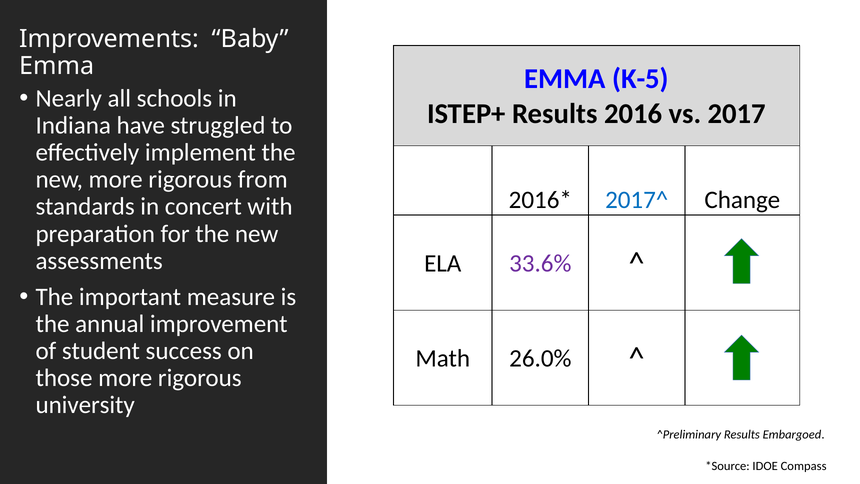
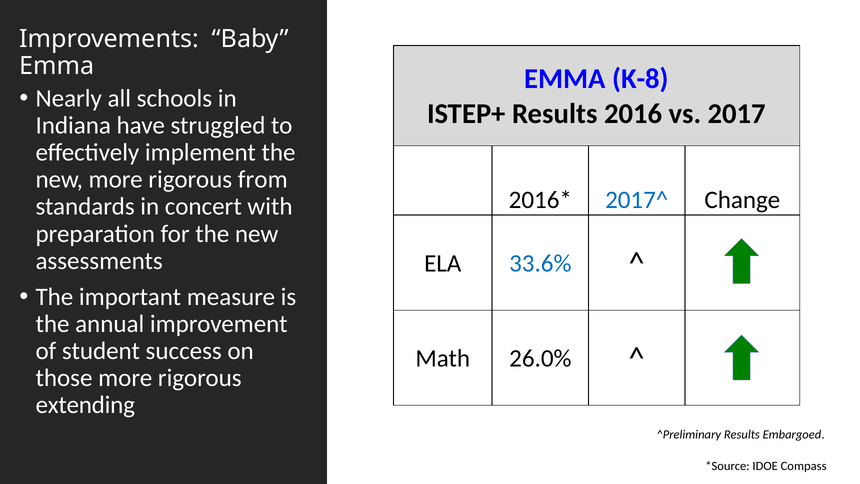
K-5: K-5 -> K-8 (641, 79)
33.6% colour: purple -> blue (540, 263)
university: university -> extending (85, 405)
